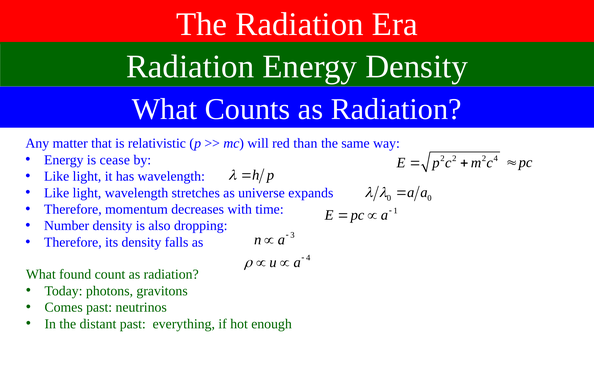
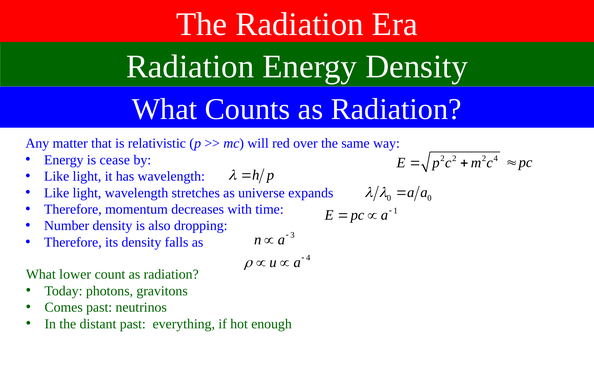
than: than -> over (305, 143)
found: found -> lower (75, 275)
